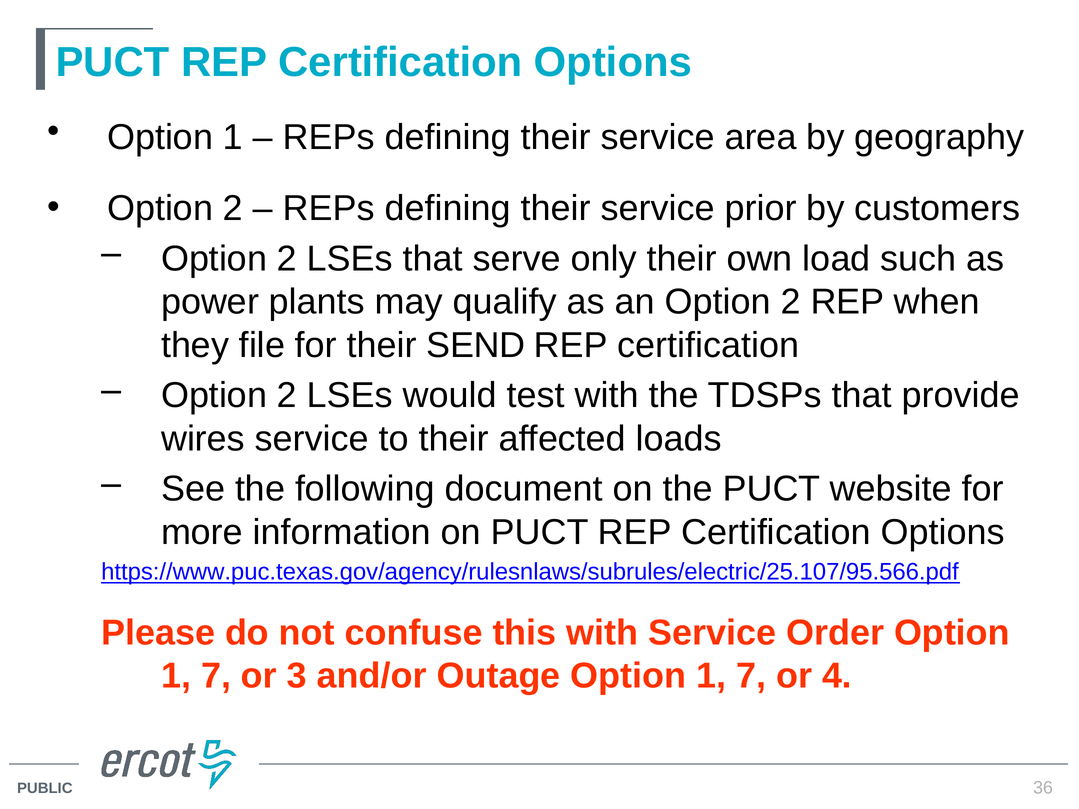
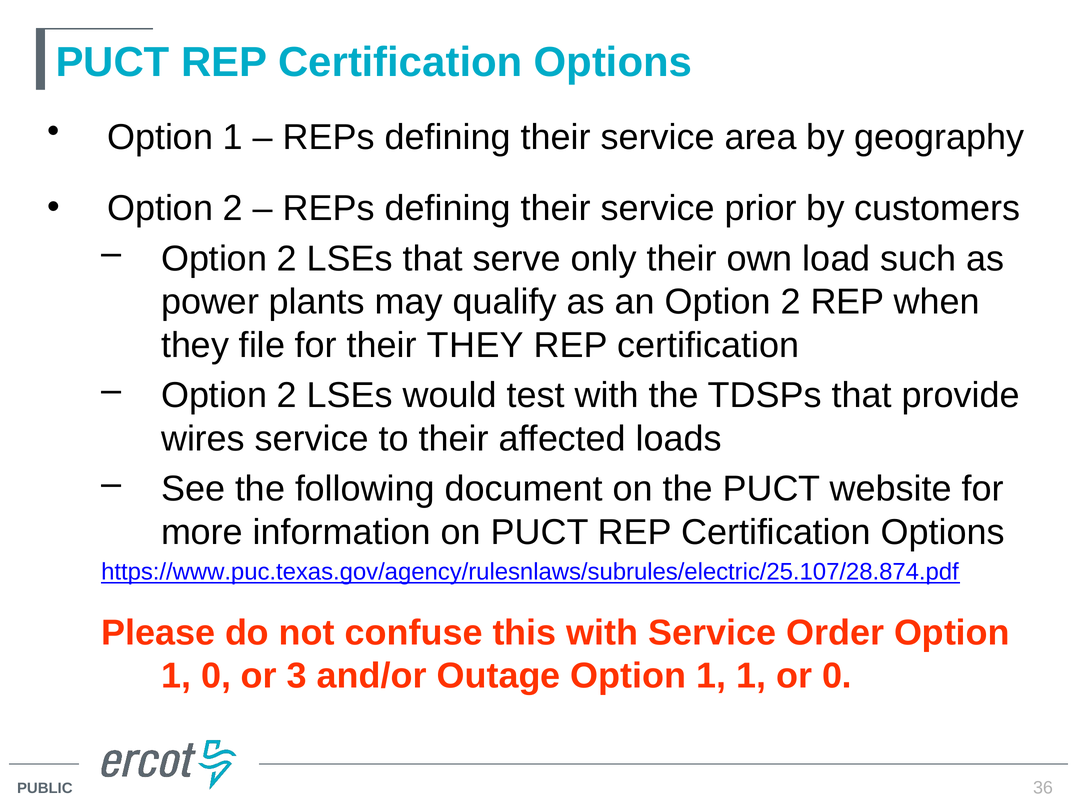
their SEND: SEND -> THEY (475, 345)
https://www.puc.texas.gov/agency/rulesnlaws/subrules/electric/25.107/95.566.pdf: https://www.puc.texas.gov/agency/rulesnlaws/subrules/electric/25.107/95.566.pdf -> https://www.puc.texas.gov/agency/rulesnlaws/subrules/electric/25.107/28.874.pdf (530, 572)
7: 7 -> 0 (216, 676)
Outage Option 1 7: 7 -> 1 (751, 676)
or 4: 4 -> 0 (837, 676)
